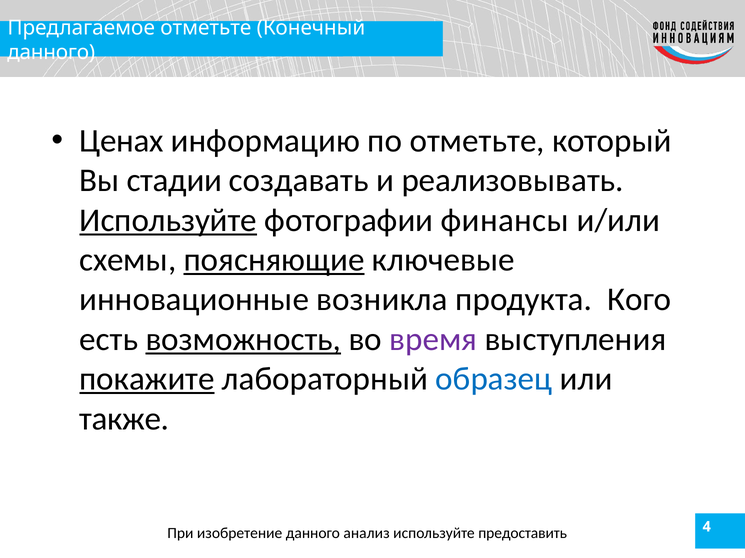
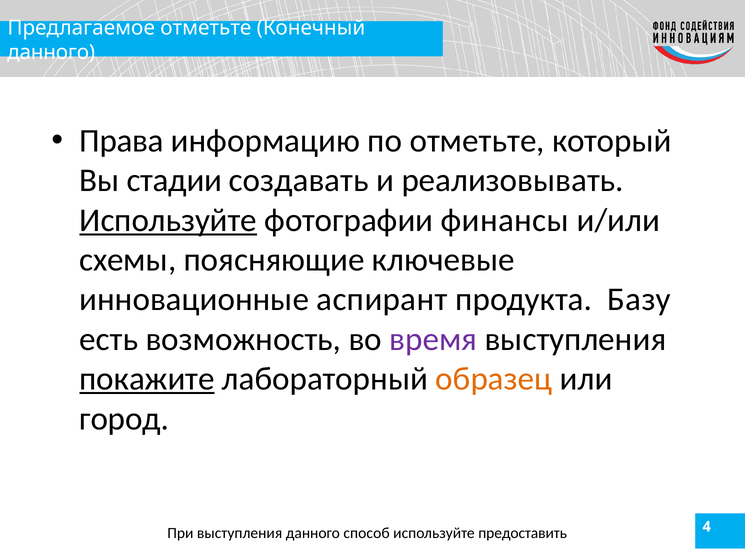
Ценах: Ценах -> Права (122, 141)
поясняющие underline: present -> none (274, 260)
возникла: возникла -> аспирант (382, 300)
Кого: Кого -> Базу (639, 300)
возможность underline: present -> none (243, 340)
образец colour: blue -> orange (494, 379)
также: также -> город (124, 419)
При изобретение: изобретение -> выступления (240, 534)
анализ: анализ -> способ (367, 534)
